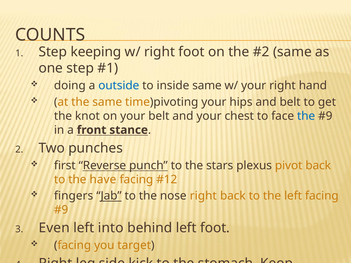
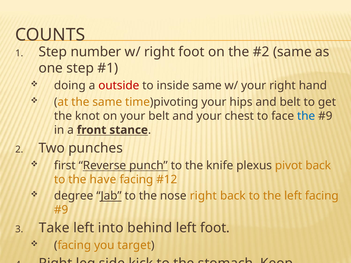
keeping: keeping -> number (96, 52)
outside colour: blue -> red (119, 86)
stars: stars -> knife (220, 166)
fingers: fingers -> degree (74, 196)
Even: Even -> Take (54, 228)
